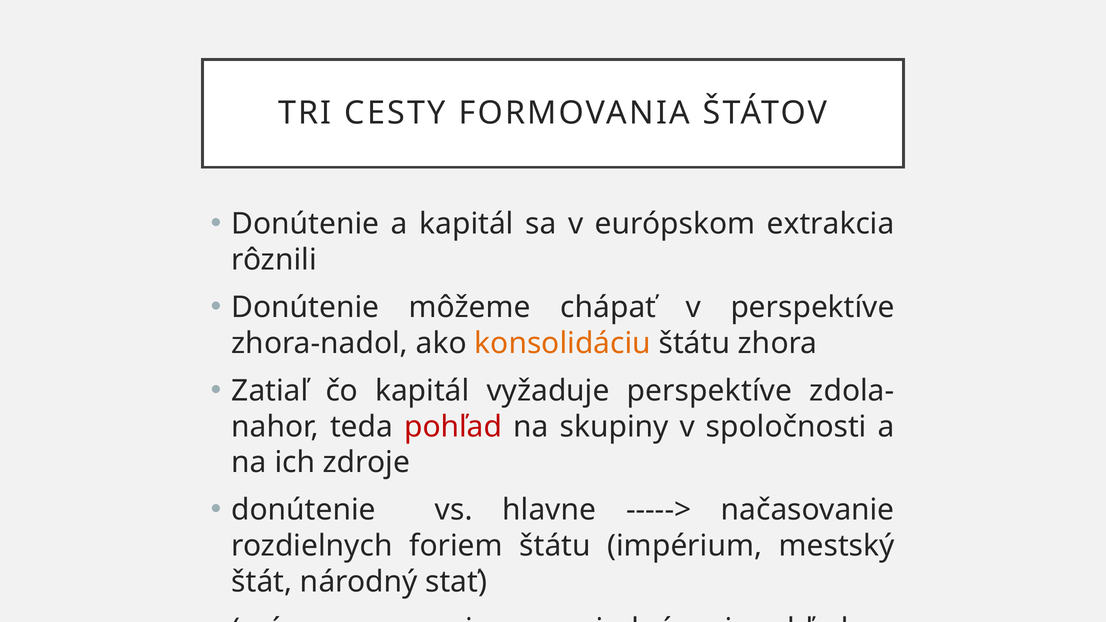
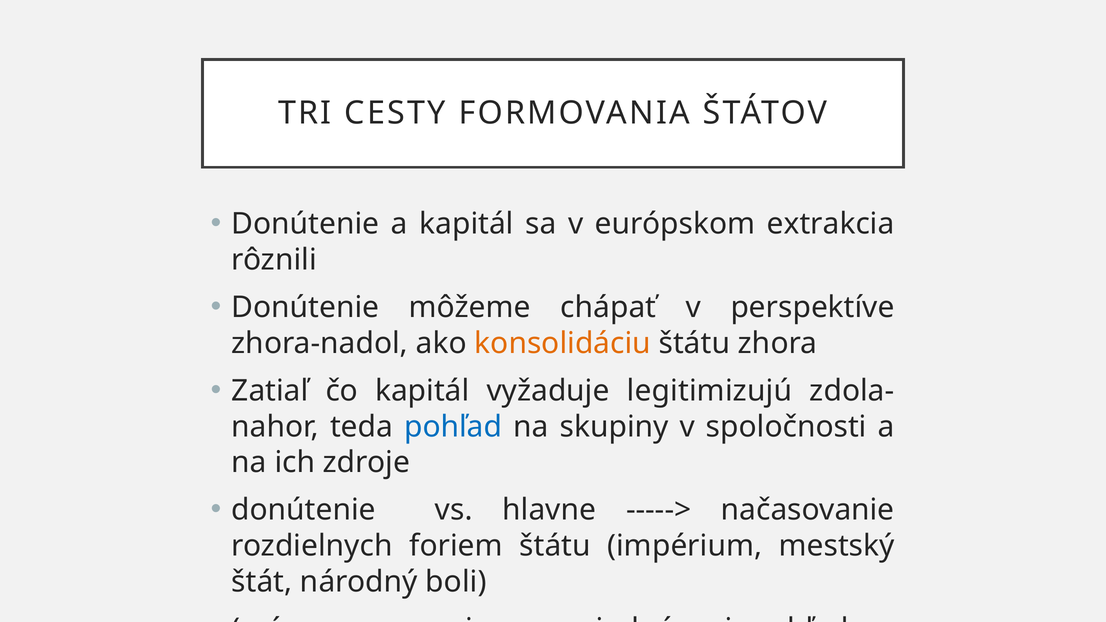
vyžaduje perspektíve: perspektíve -> legitimizujú (709, 391)
pohľad colour: red -> blue (453, 427)
stať: stať -> boli (456, 582)
